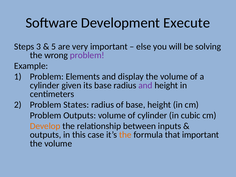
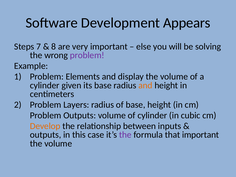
Execute: Execute -> Appears (187, 23)
3: 3 -> 7 (39, 46)
5: 5 -> 8 (54, 46)
and colour: purple -> orange (145, 85)
States: States -> Layers (76, 105)
the colour: orange -> purple (125, 135)
